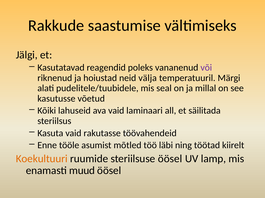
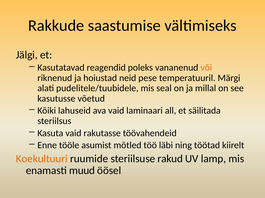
või colour: purple -> orange (206, 68)
välja: välja -> pese (148, 78)
steriilsuse öösel: öösel -> rakud (170, 159)
